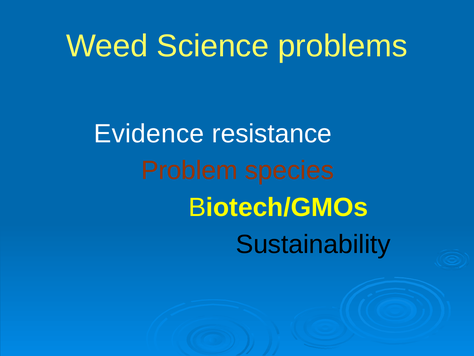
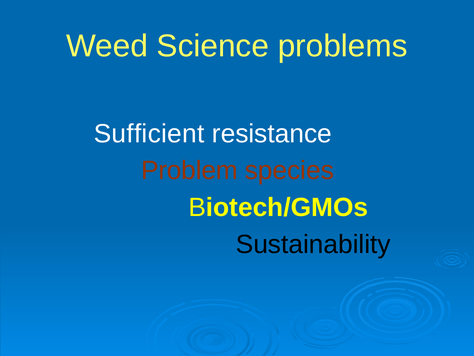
Evidence: Evidence -> Sufficient (149, 134)
